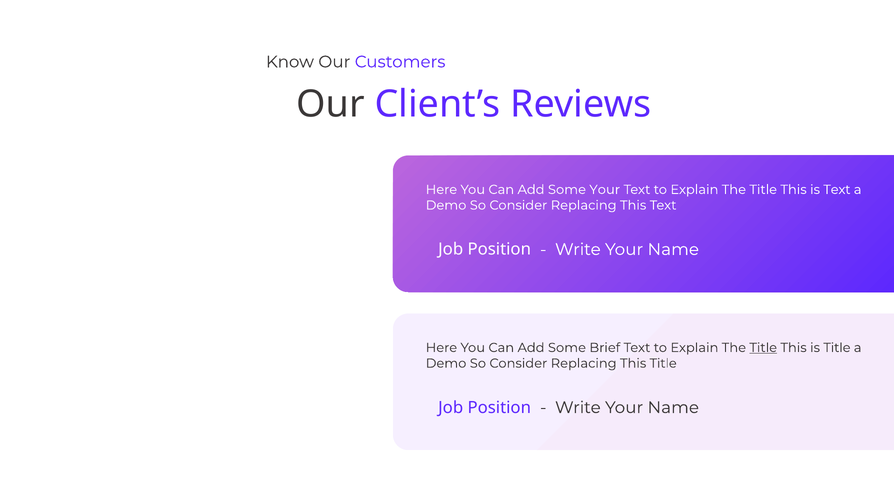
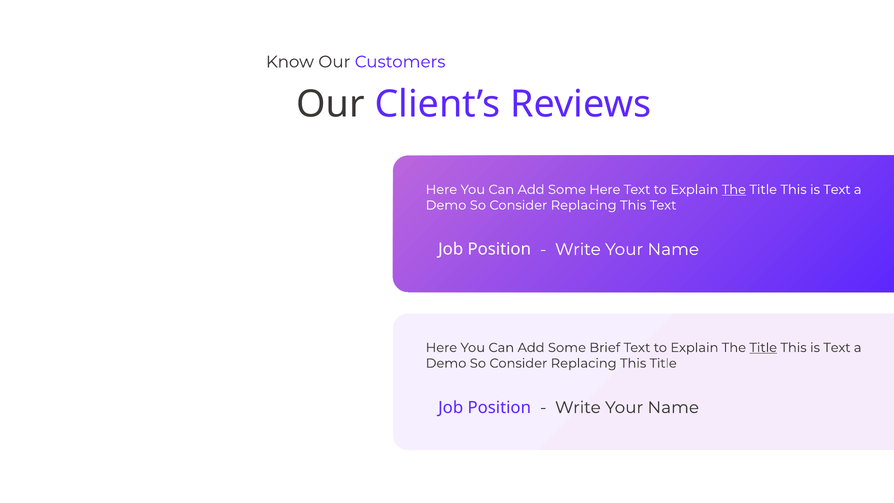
Some Your: Your -> Here (605, 190)
The underline: none -> present (734, 190)
Title: Title -> Text (837, 348)
